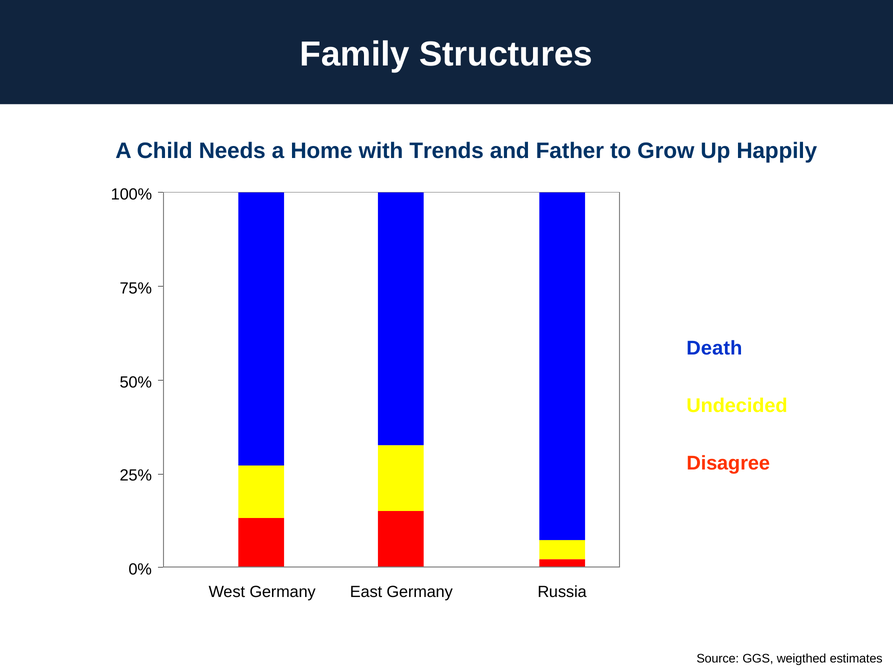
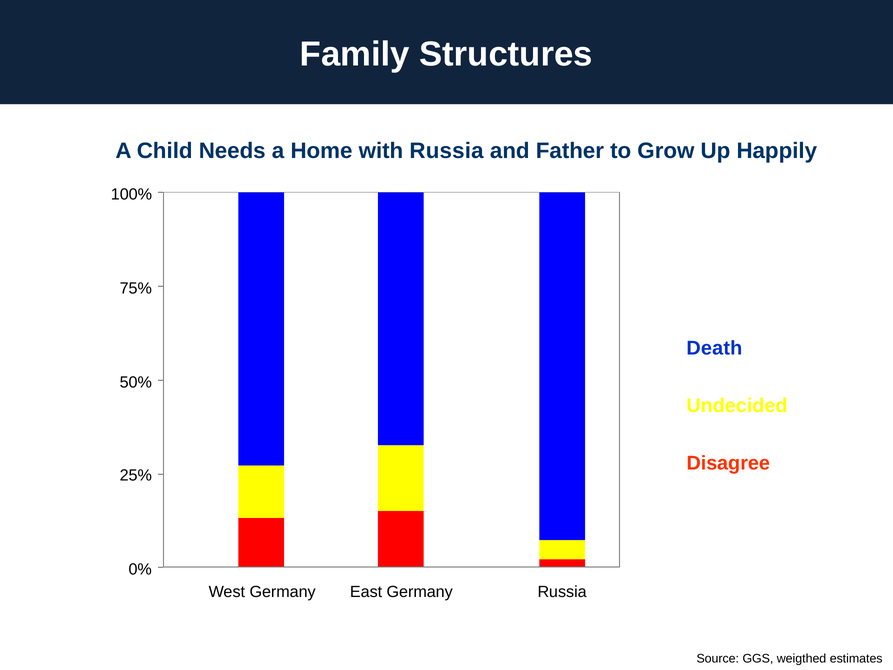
with Trends: Trends -> Russia (447, 151)
